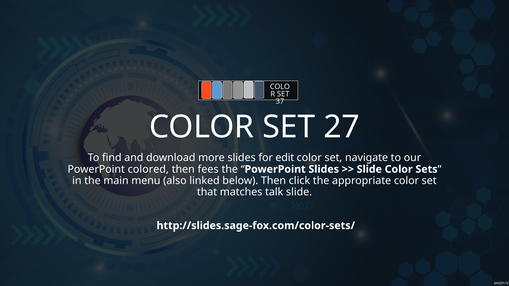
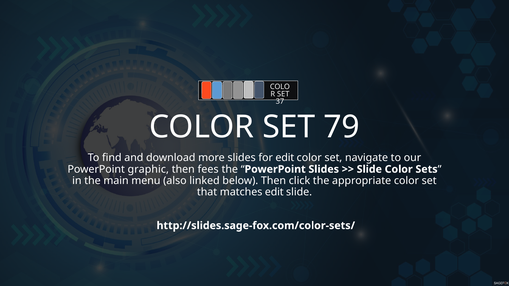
27: 27 -> 79 (342, 127)
colored: colored -> graphic (148, 169)
matches talk: talk -> edit (274, 192)
